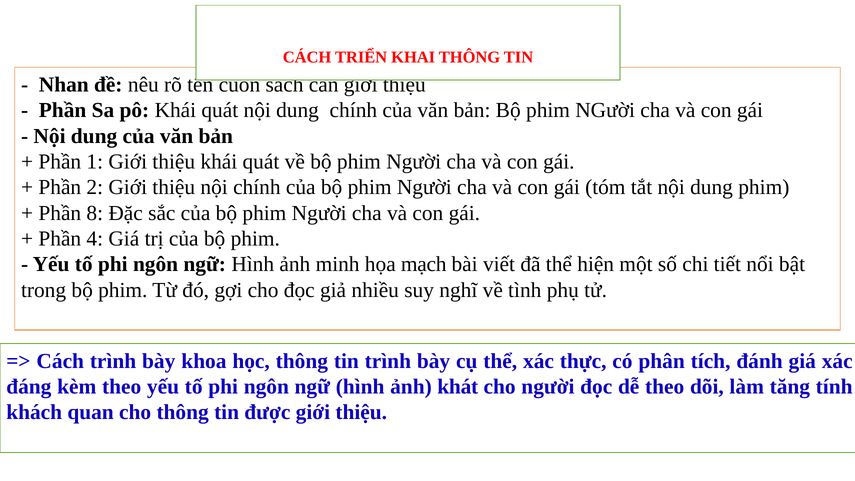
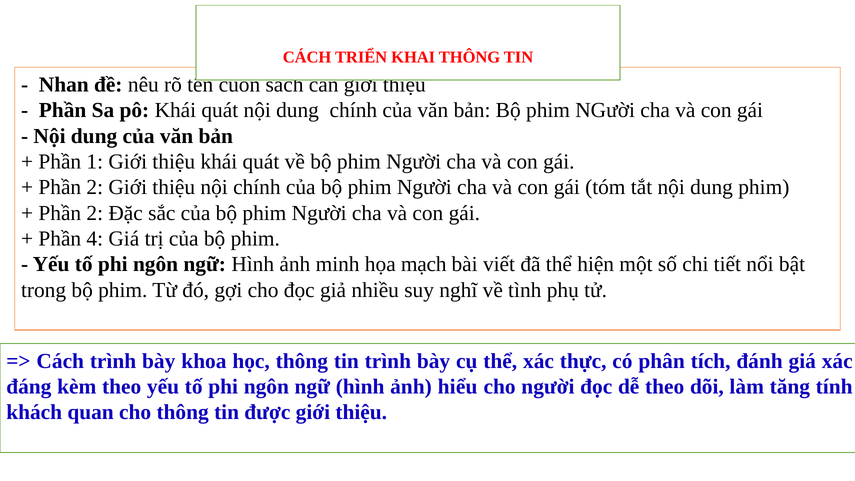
8: 8 -> 2 (95, 213)
khát: khát -> hiểu (458, 387)
